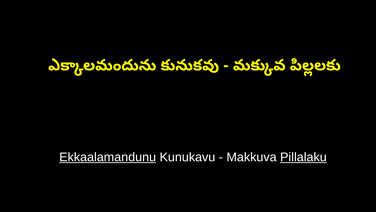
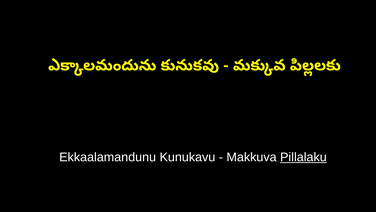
Ekkaalamandunu underline: present -> none (108, 157)
